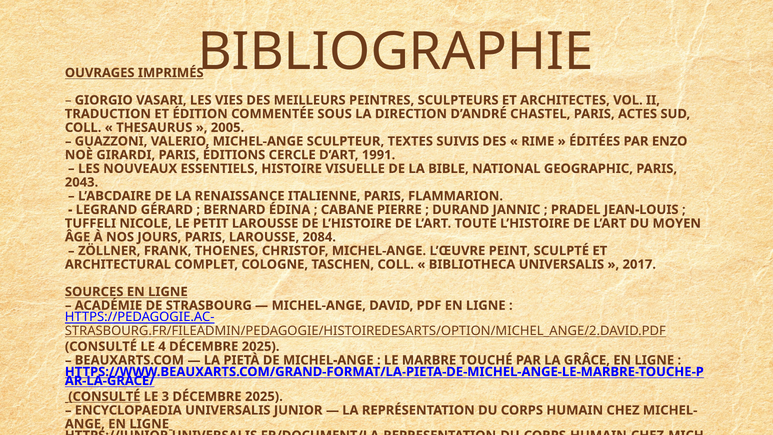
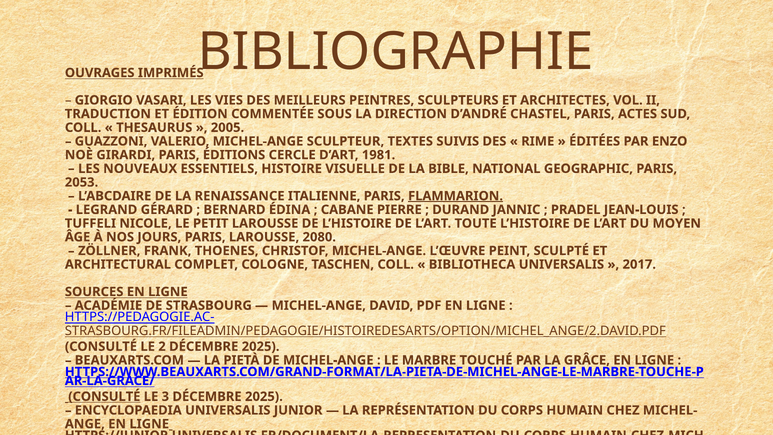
1991: 1991 -> 1981 (379, 155)
2043: 2043 -> 2053 (82, 182)
FLAMMARION underline: none -> present (456, 196)
2084: 2084 -> 2080 (319, 237)
4: 4 -> 2 (162, 346)
